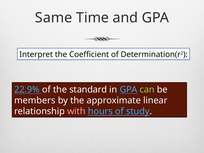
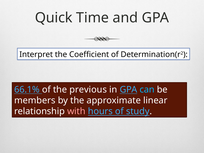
Same: Same -> Quick (54, 18)
22.9%: 22.9% -> 66.1% (27, 90)
standard: standard -> previous (88, 90)
can colour: light green -> light blue (147, 90)
